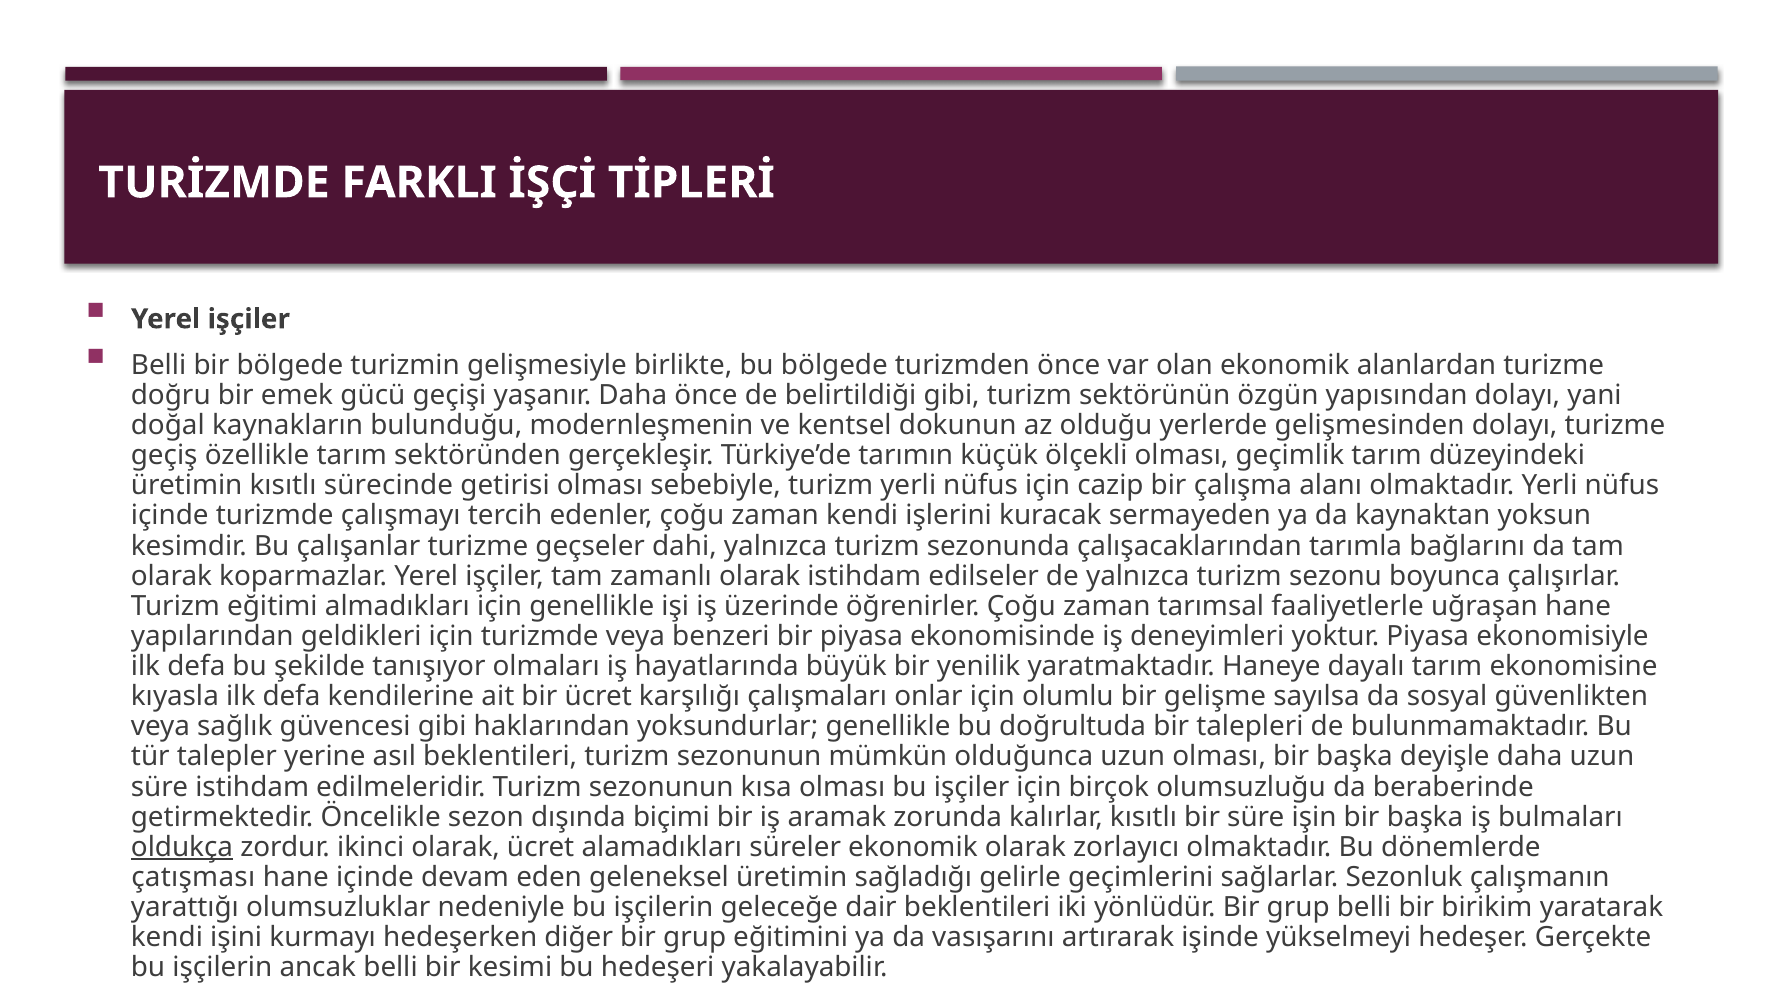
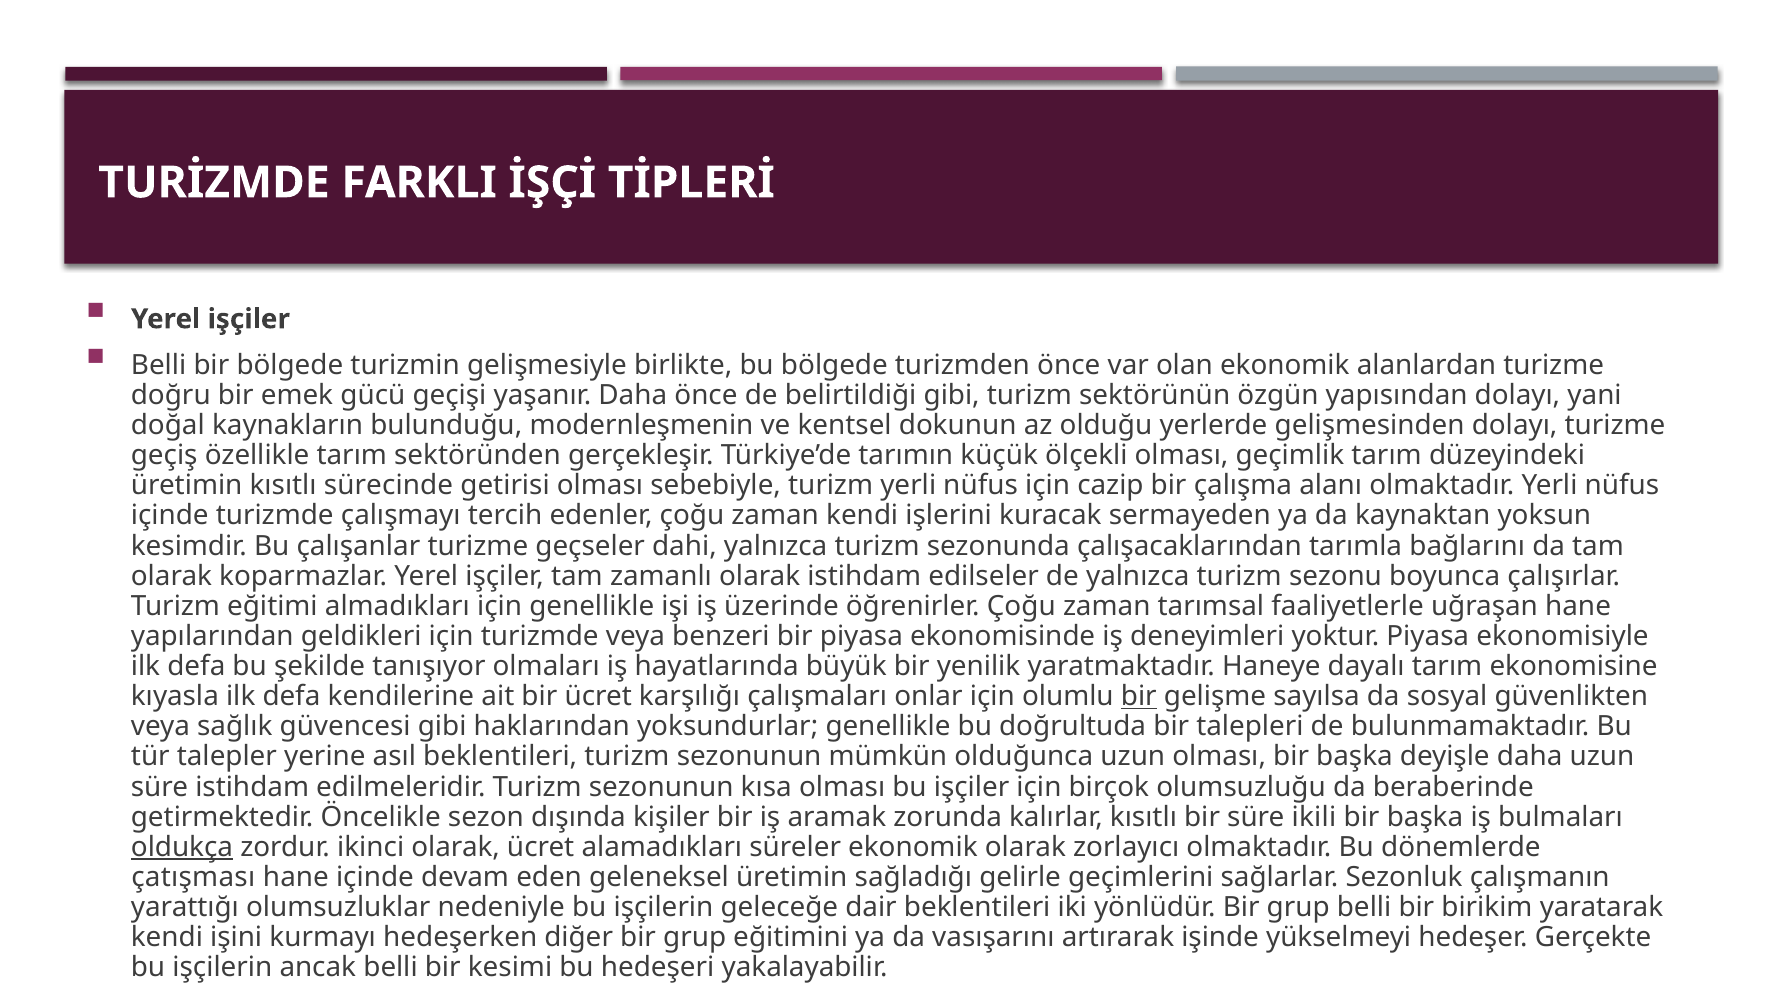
bir underline: none -> present (1139, 696)
biçimi: biçimi -> kişiler (671, 817)
işin: işin -> ikili (1314, 817)
